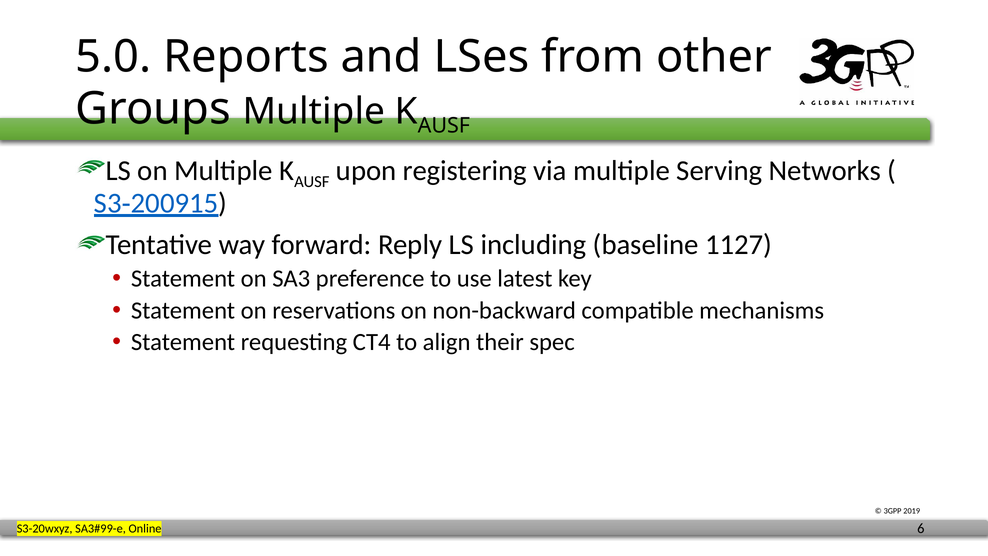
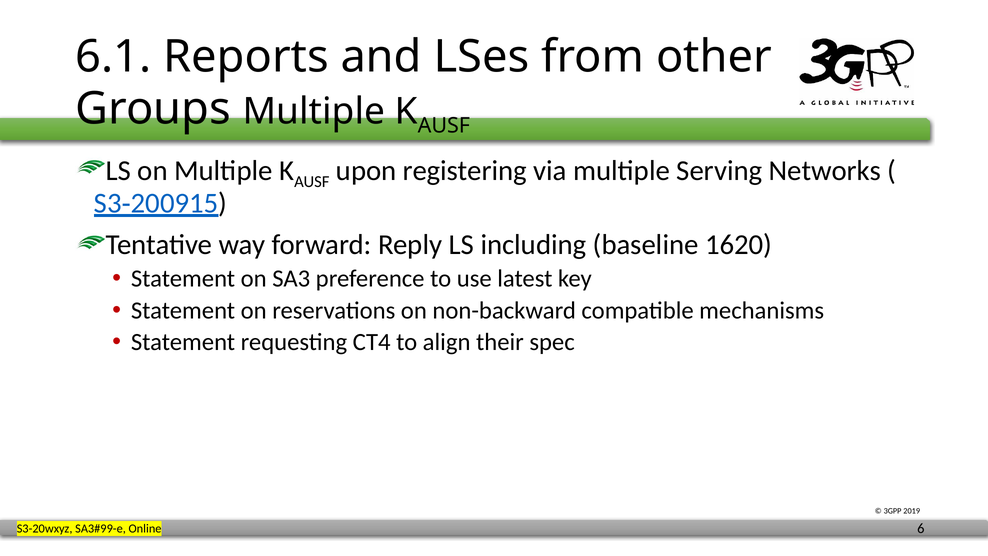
5.0: 5.0 -> 6.1 (113, 57)
1127: 1127 -> 1620 (739, 244)
